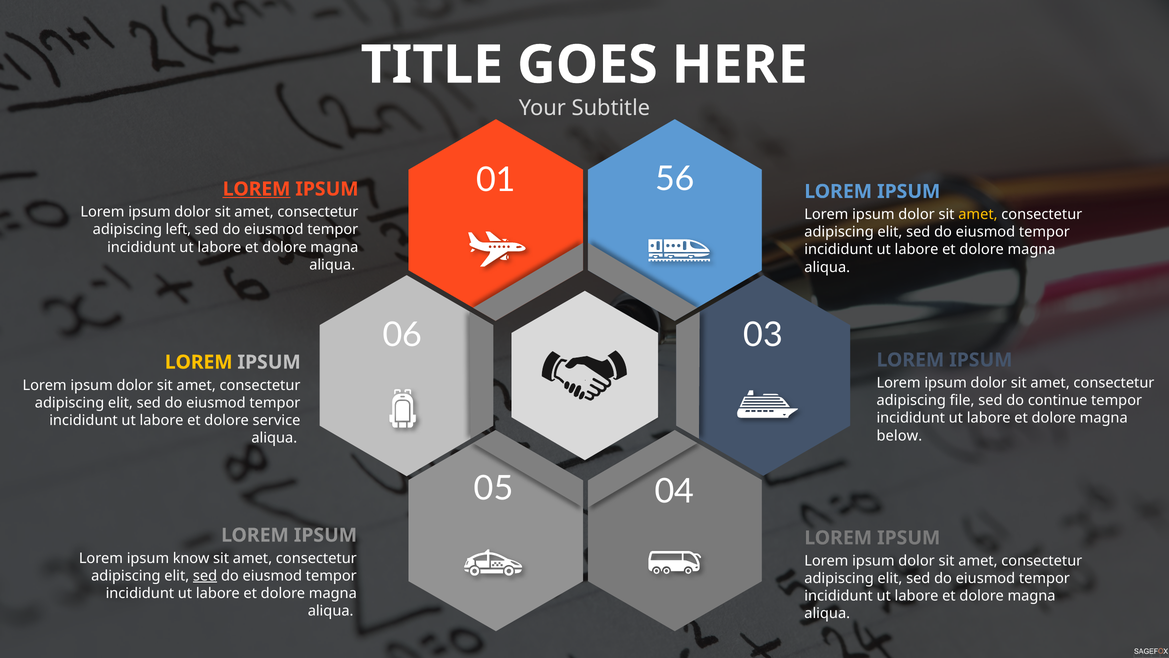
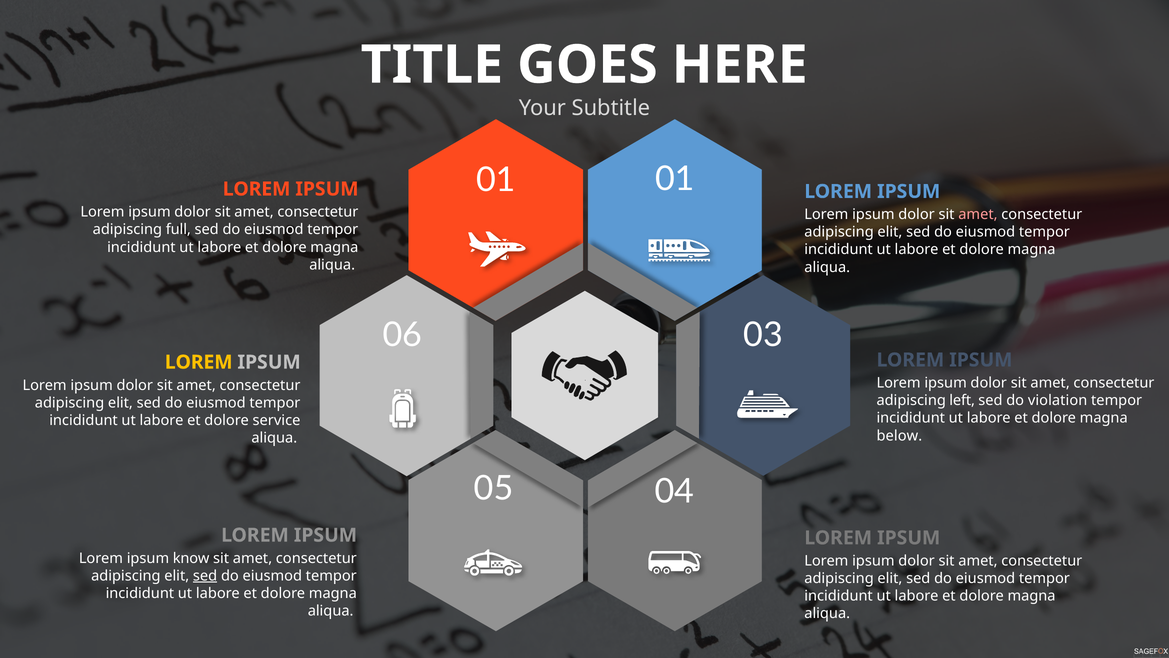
01 56: 56 -> 01 (675, 179)
LOREM underline: present -> none (257, 189)
amet colour: yellow -> pink (978, 214)
left: left -> full (178, 230)
file: file -> left (962, 400)
continue: continue -> violation (1058, 400)
